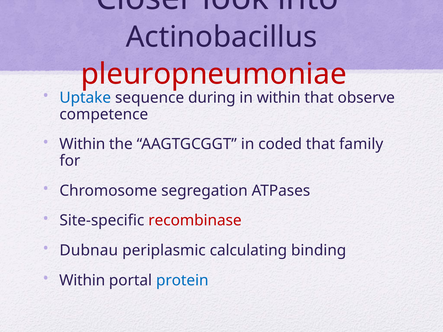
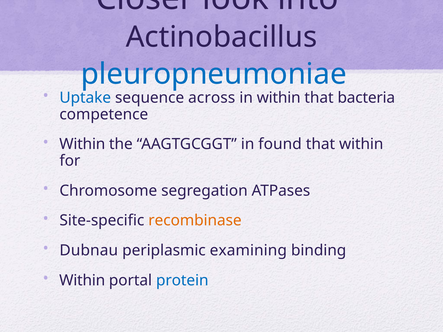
pleuropneumoniae colour: red -> blue (214, 74)
during: during -> across (212, 98)
observe: observe -> bacteria (366, 98)
coded: coded -> found (280, 144)
that family: family -> within (361, 144)
recombinase colour: red -> orange (195, 221)
calculating: calculating -> examining (248, 251)
